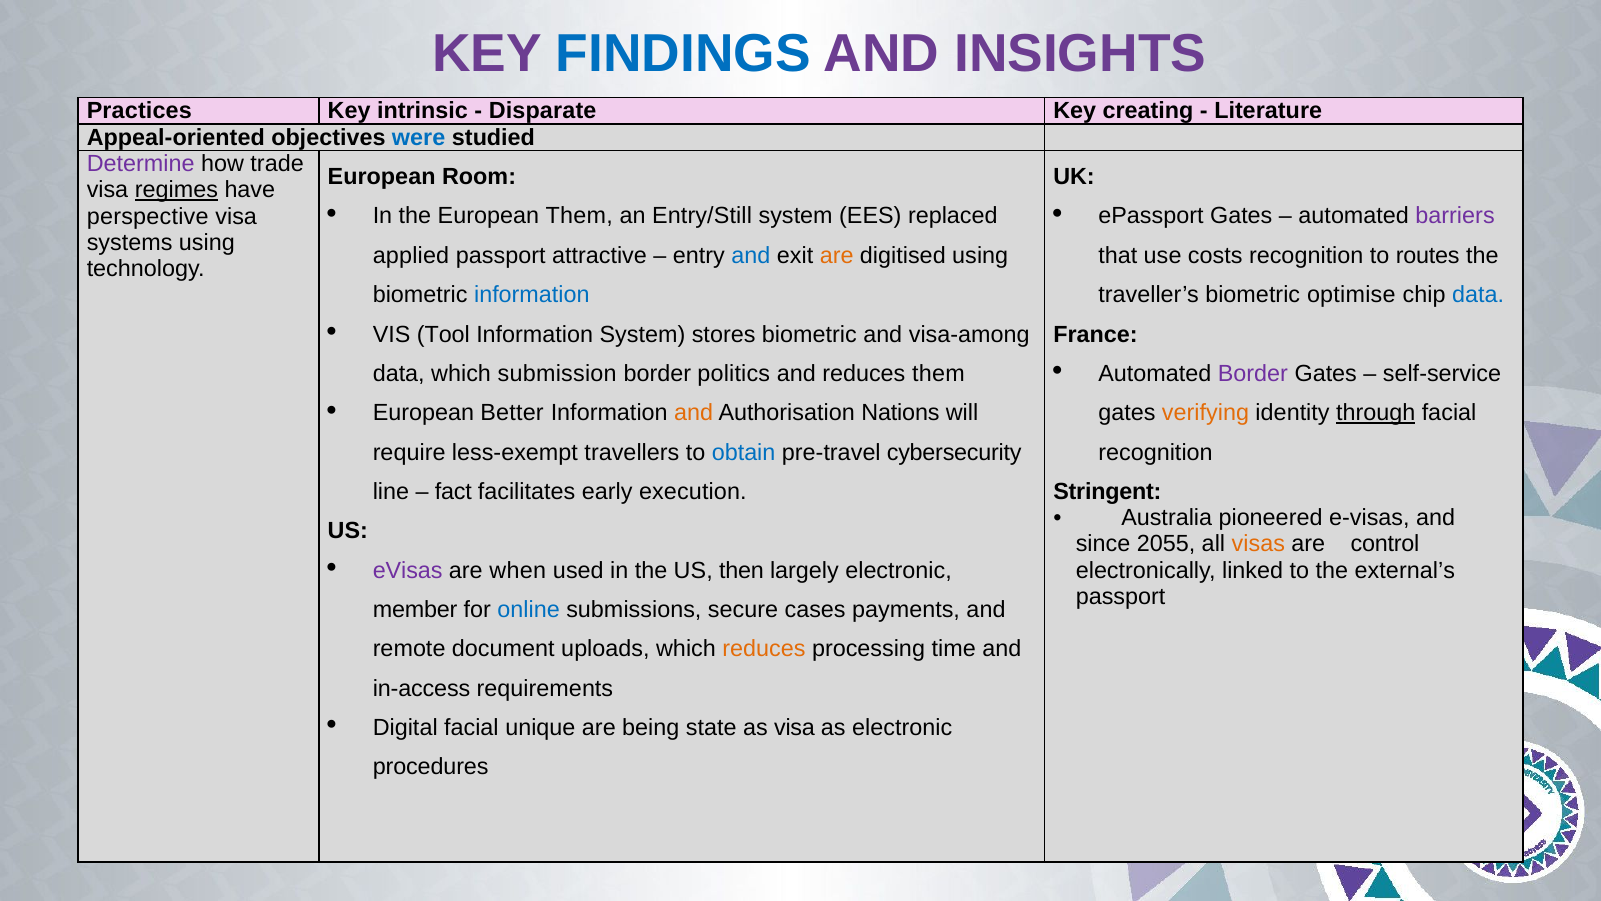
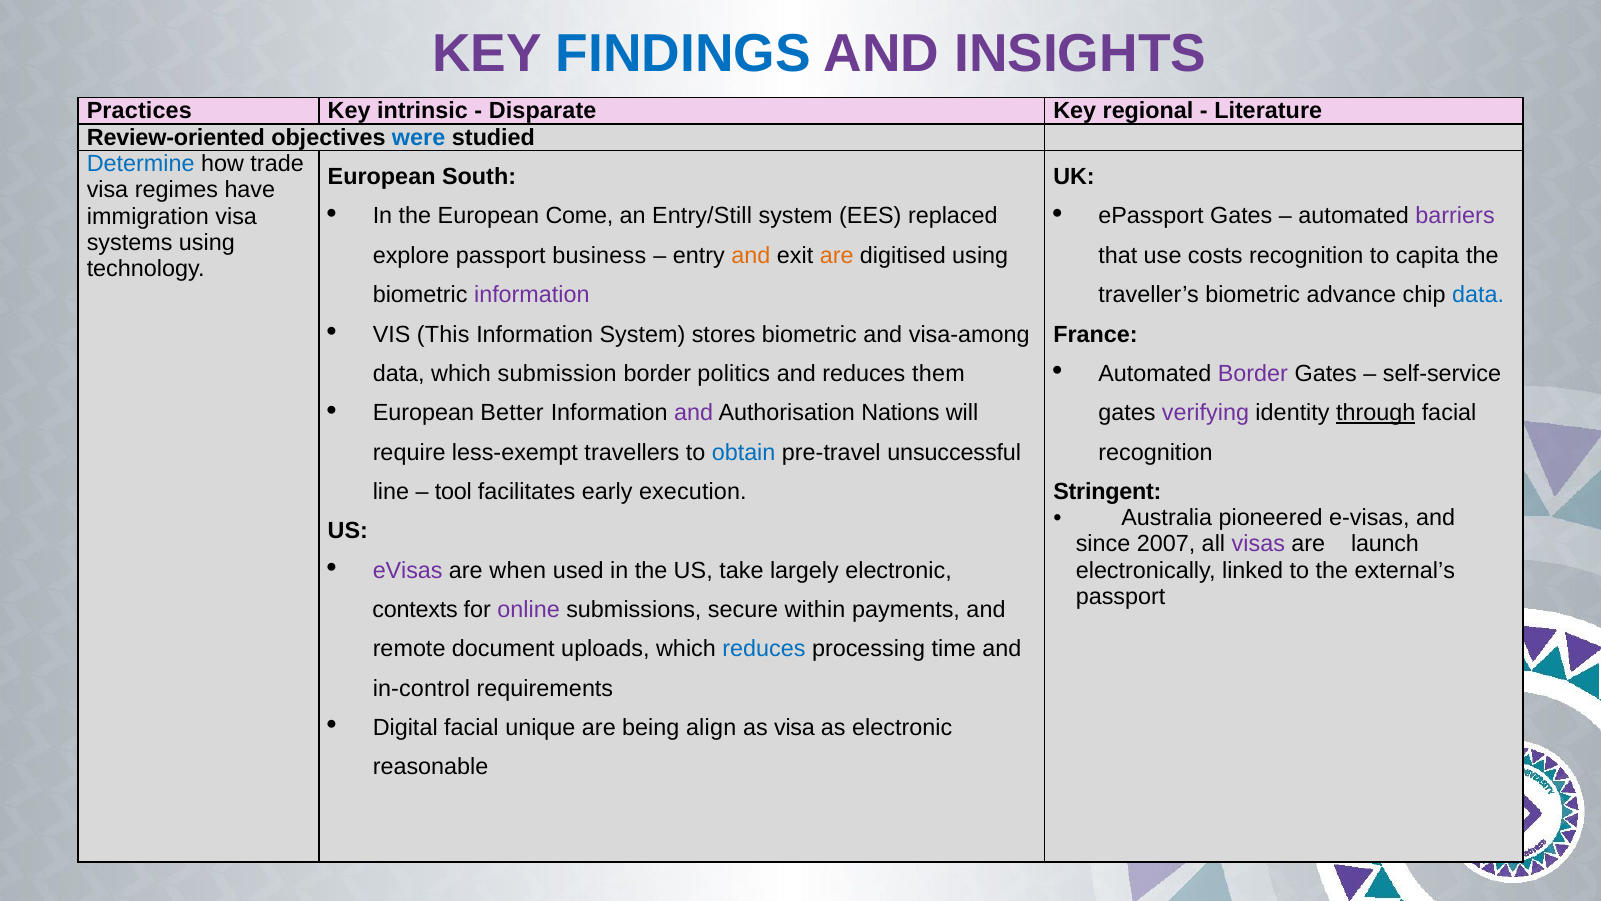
creating: creating -> regional (1148, 111)
Appeal-oriented: Appeal-oriented -> Review-oriented (176, 137)
Determine colour: purple -> blue (141, 164)
Room: Room -> South (479, 177)
regimes underline: present -> none (176, 190)
European Them: Them -> Come (579, 216)
perspective: perspective -> immigration (148, 216)
applied: applied -> explore (411, 256)
attractive: attractive -> business (599, 256)
and colour: blue -> orange (751, 256)
routes: routes -> capita (1428, 256)
information colour: blue -> purple (532, 295)
optimise: optimise -> advance (1351, 295)
Tool: Tool -> This (443, 334)
and colour: orange -> purple (694, 413)
verifying colour: orange -> purple (1205, 413)
cybersecurity: cybersecurity -> unsuccessful (954, 452)
fact: fact -> tool (453, 491)
2055: 2055 -> 2007 (1166, 544)
visas colour: orange -> purple (1258, 544)
control: control -> launch (1385, 544)
then: then -> take (741, 570)
member: member -> contexts (415, 609)
online colour: blue -> purple (529, 609)
cases: cases -> within (815, 609)
reduces colour: orange -> blue (764, 649)
in-access: in-access -> in-control (421, 688)
state: state -> align (711, 727)
procedures: procedures -> reasonable (431, 767)
